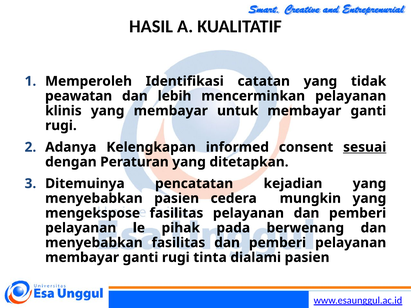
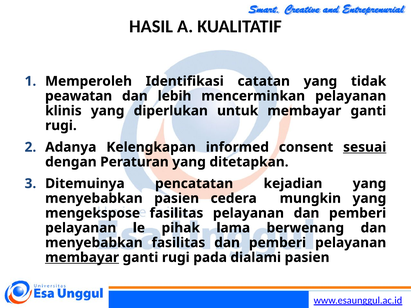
yang membayar: membayar -> diperlukan (171, 111)
pada: pada -> lama (233, 228)
membayar underline: none -> present (82, 258)
tinta: tinta -> pada (210, 258)
